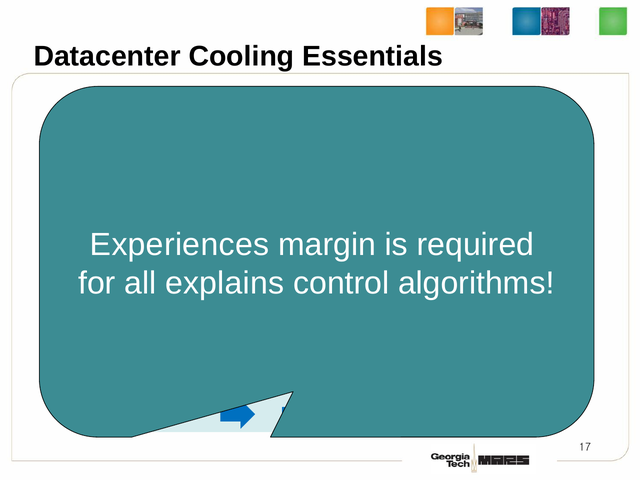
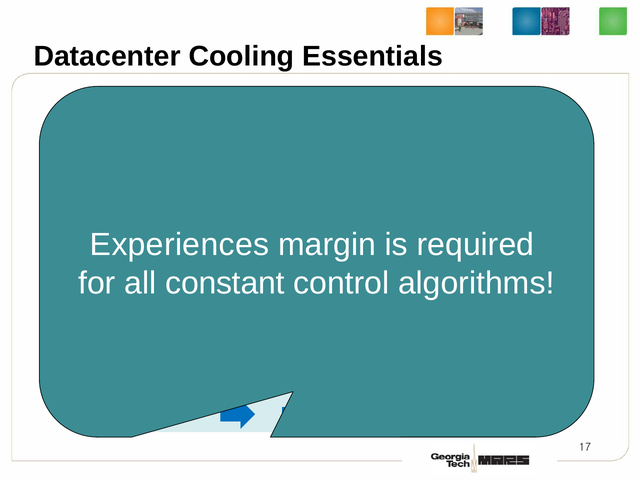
explains: explains -> constant (225, 283)
